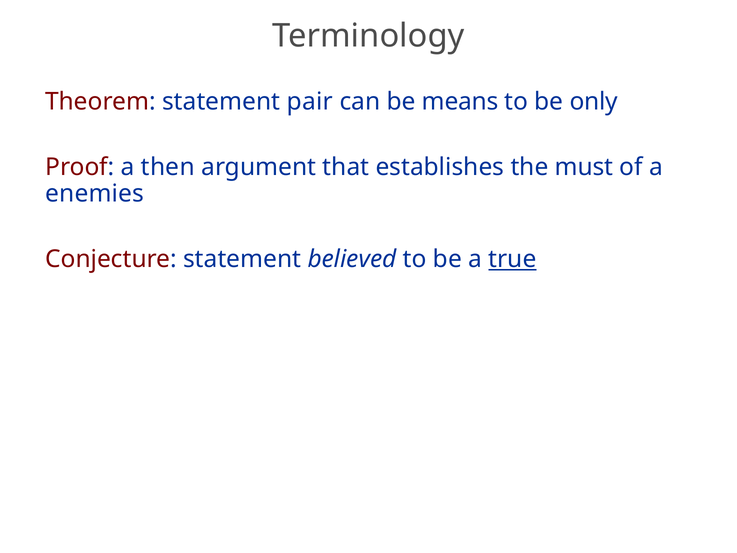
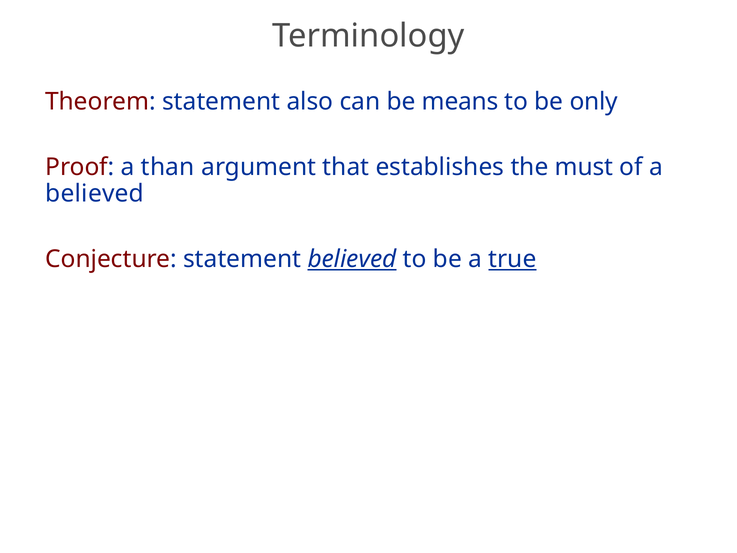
pair: pair -> also (310, 102)
then: then -> than (168, 167)
enemies: enemies -> believed (95, 194)
believed underline: none -> present (352, 259)
